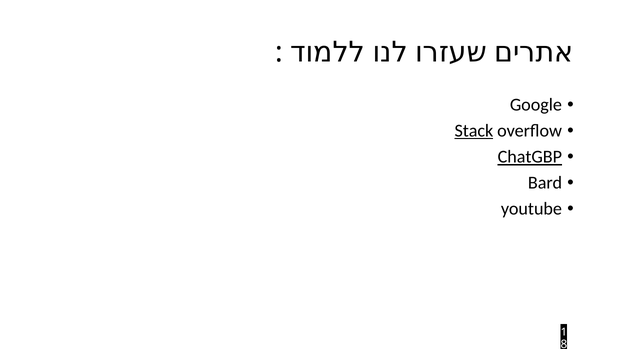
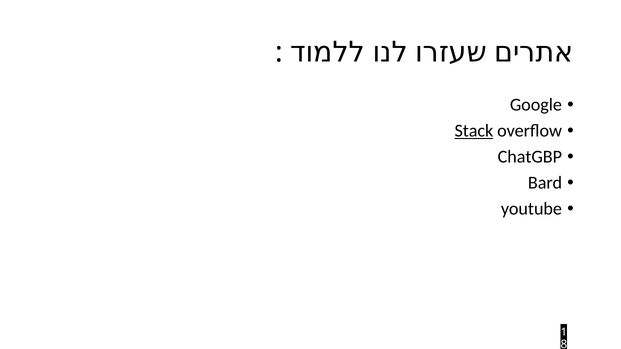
ChatGBP underline: present -> none (530, 157)
